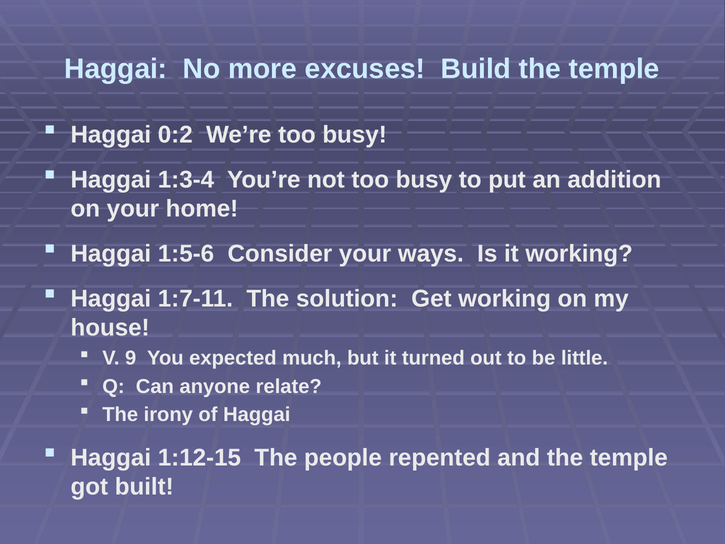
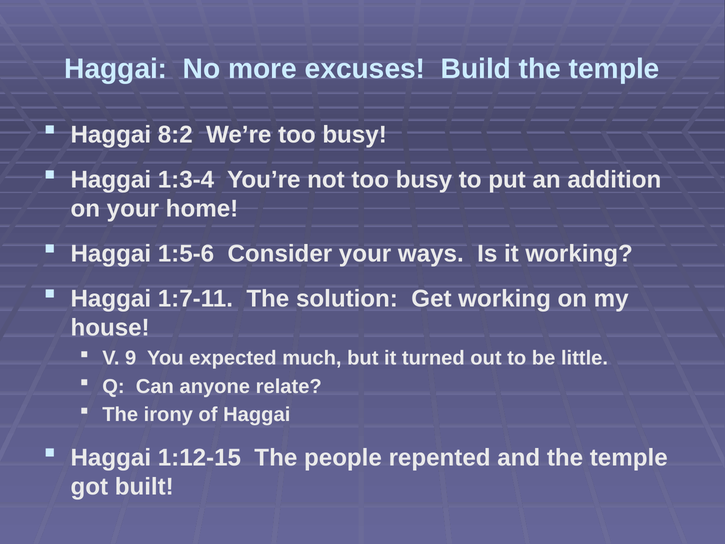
0:2: 0:2 -> 8:2 (175, 135)
